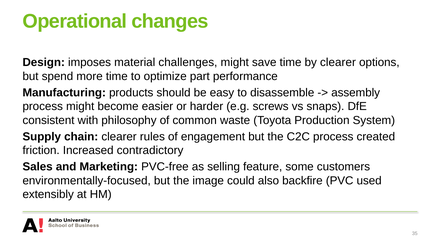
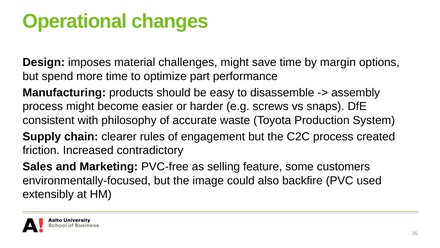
by clearer: clearer -> margin (338, 62)
common: common -> accurate (195, 120)
